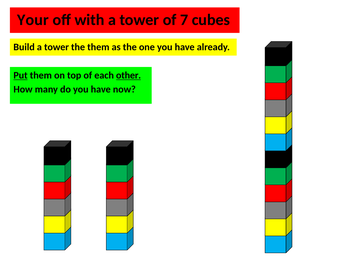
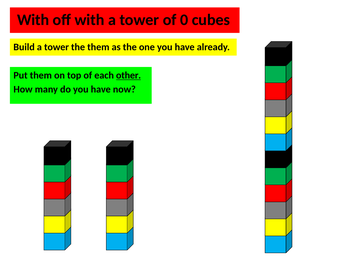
Your: Your -> With (33, 20)
7: 7 -> 0 (184, 20)
Put underline: present -> none (21, 75)
